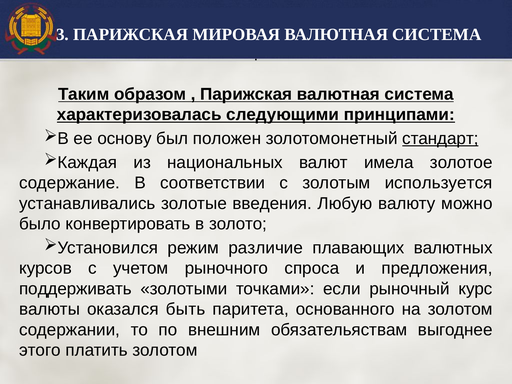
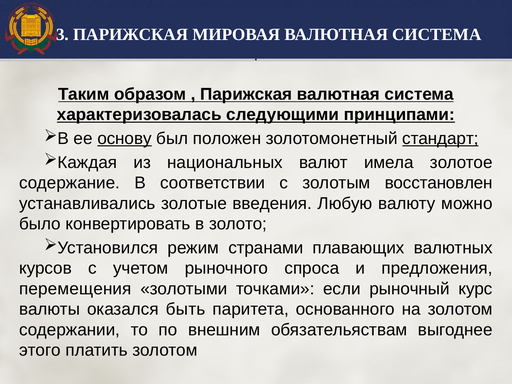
основу underline: none -> present (124, 139)
используется: используется -> восстановлен (439, 183)
различие: различие -> странами (266, 248)
поддерживать: поддерживать -> перемещения (75, 289)
